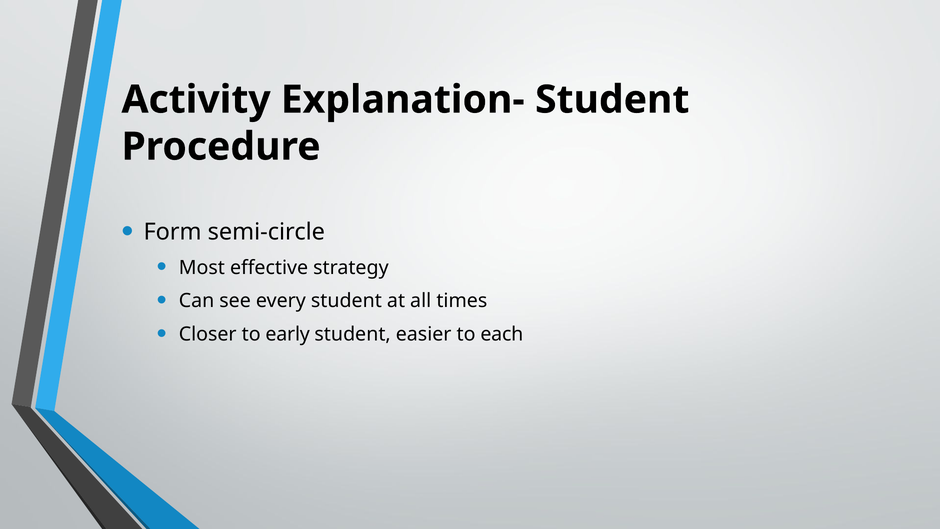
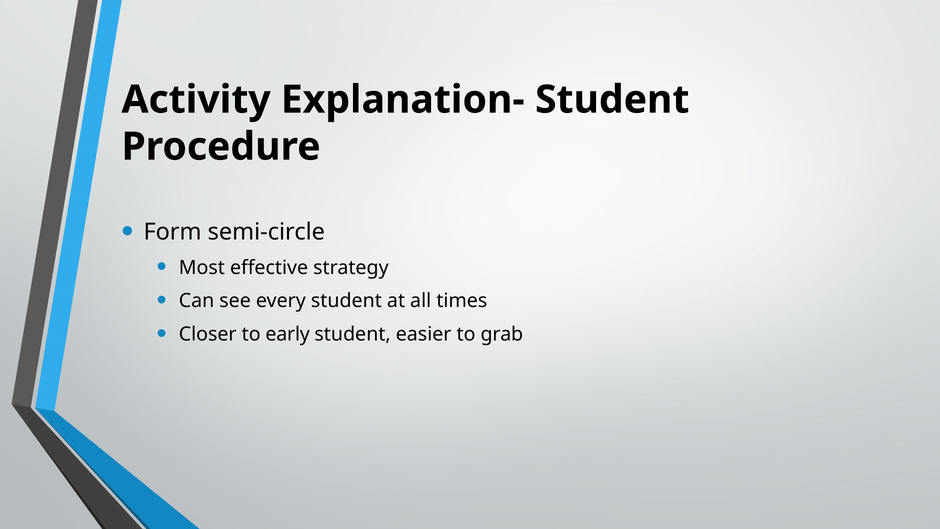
each: each -> grab (502, 334)
